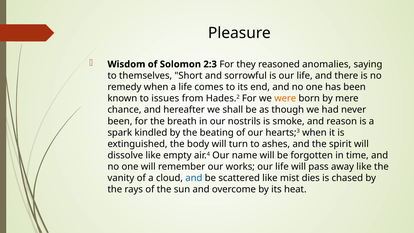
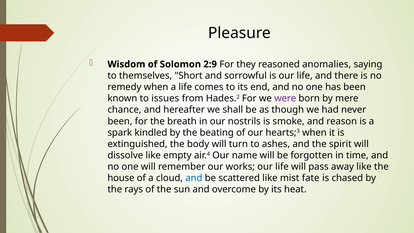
2:3: 2:3 -> 2:9 (210, 64)
were colour: orange -> purple (285, 98)
vanity: vanity -> house (121, 178)
dies: dies -> fate (311, 178)
